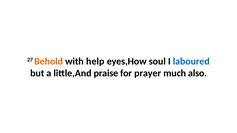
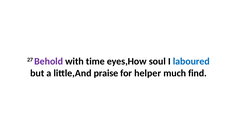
Behold colour: orange -> purple (49, 61)
help: help -> time (95, 61)
prayer: prayer -> helper (148, 73)
also: also -> find (197, 73)
